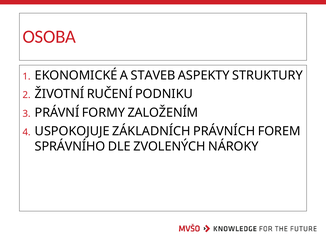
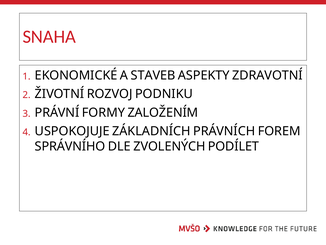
OSOBA: OSOBA -> SNAHA (49, 37)
STRUKTURY: STRUKTURY -> ZDRAVOTNÍ (267, 75)
RUČENÍ: RUČENÍ -> ROZVOJ (110, 94)
NÁROKY: NÁROKY -> PODÍLET (233, 146)
